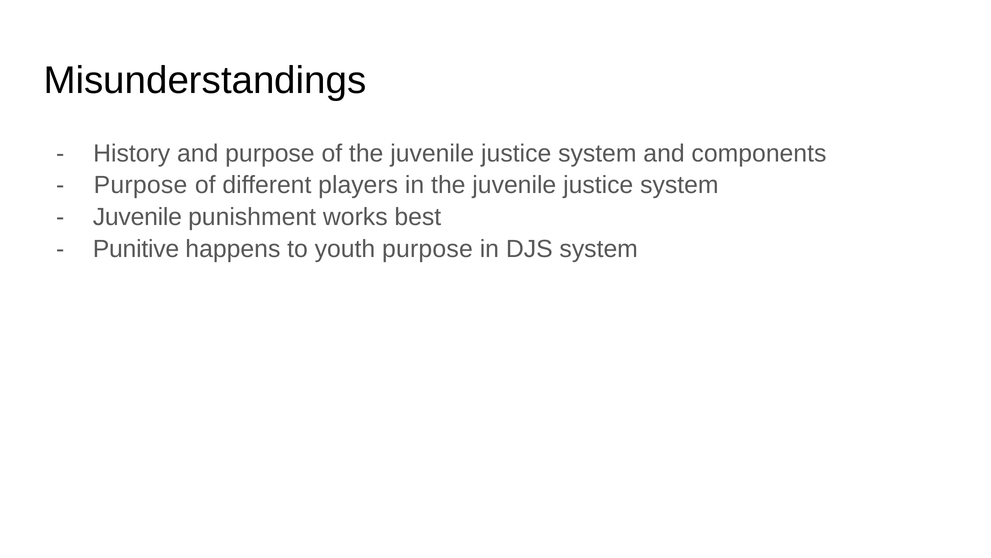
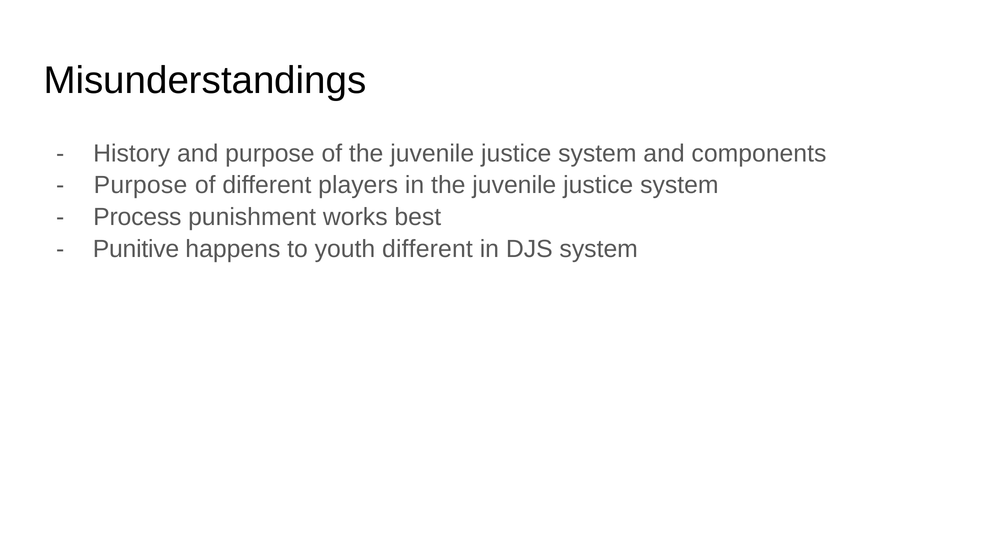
Juvenile: Juvenile -> Process (137, 217)
youth purpose: purpose -> different (427, 249)
